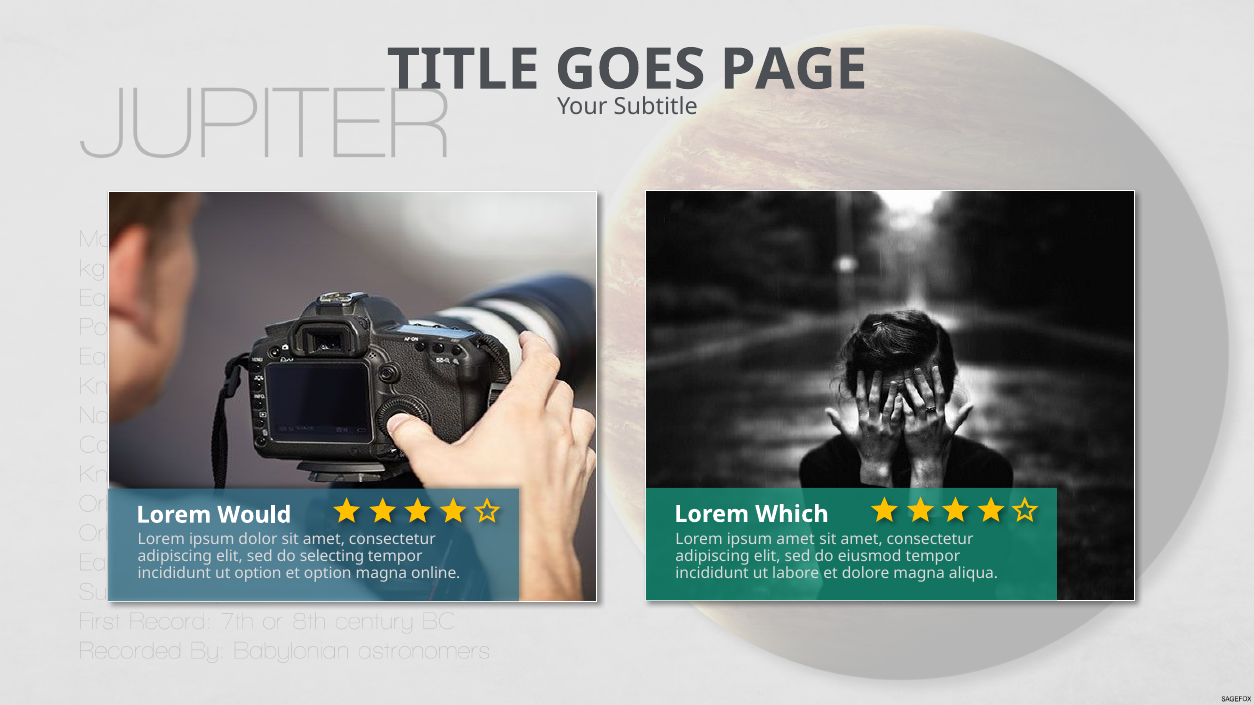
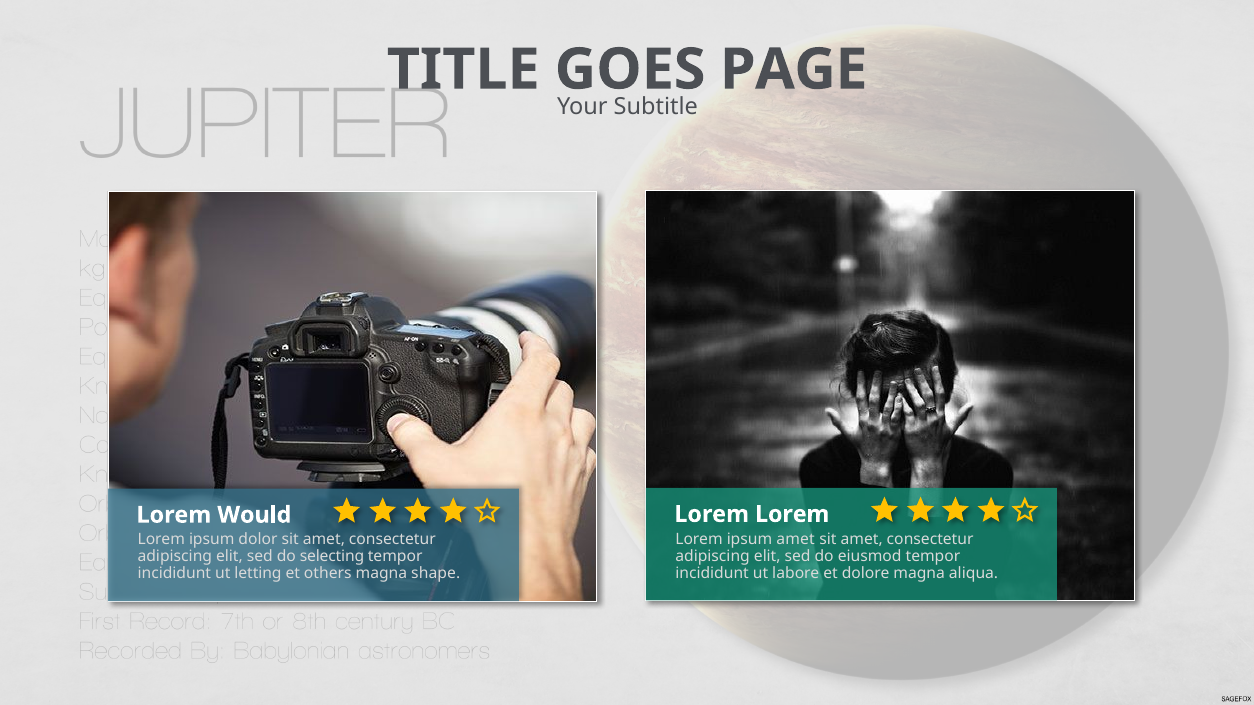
Which: Which -> Lorem (792, 514)
ut option: option -> letting (258, 574)
et option: option -> others (328, 574)
online: online -> shape (436, 574)
